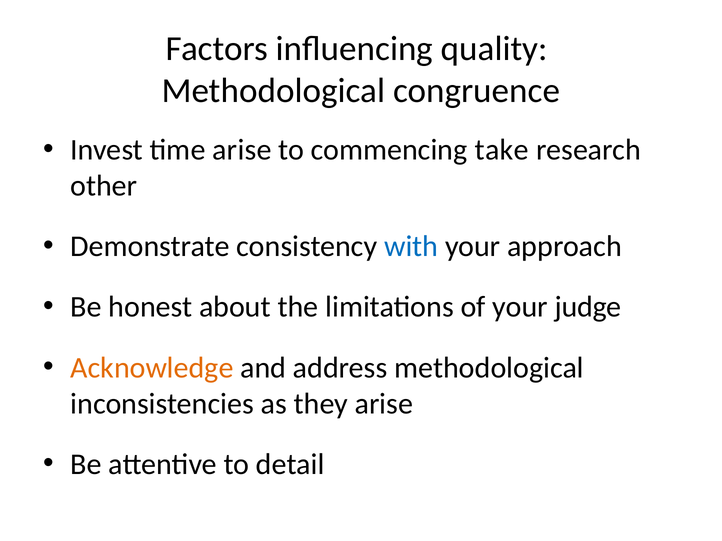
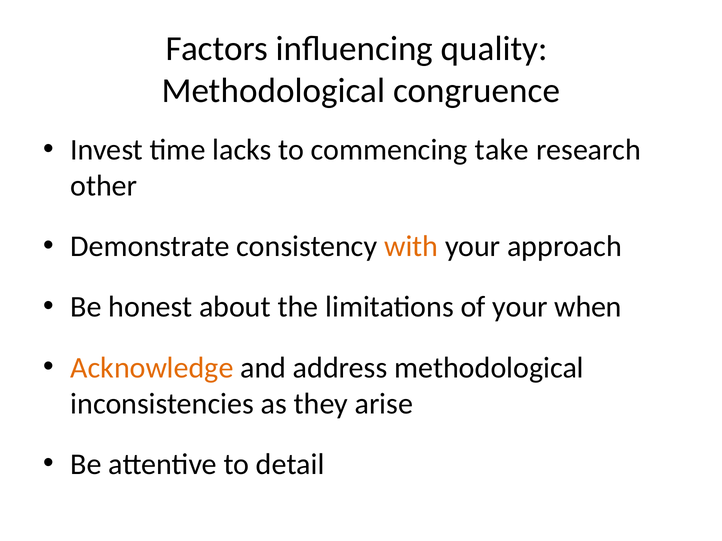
time arise: arise -> lacks (242, 150)
with colour: blue -> orange (411, 247)
judge: judge -> when (588, 307)
